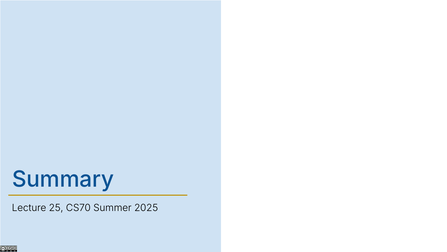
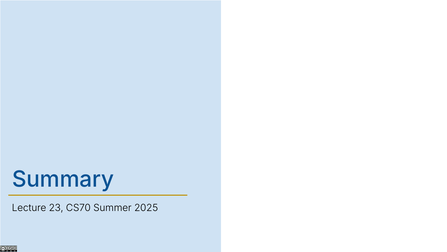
25: 25 -> 23 (56, 207)
